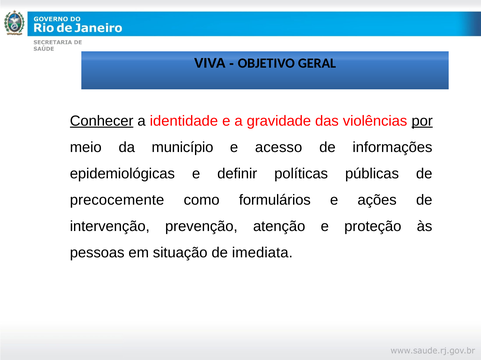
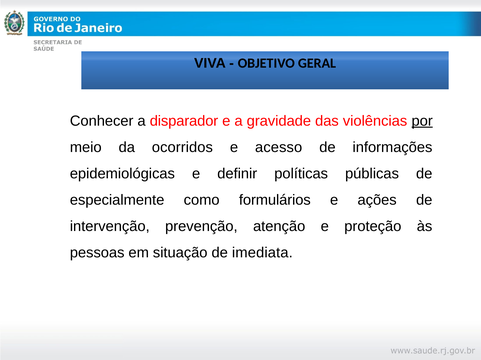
Conhecer underline: present -> none (102, 121)
identidade: identidade -> disparador (184, 121)
município: município -> ocorridos (182, 148)
precocemente: precocemente -> especialmente (117, 200)
